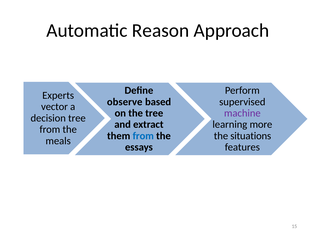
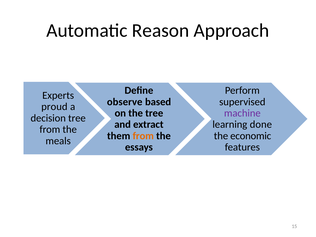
vector: vector -> proud (54, 107)
more: more -> done (261, 125)
from colour: blue -> orange (143, 136)
situations: situations -> economic (251, 136)
